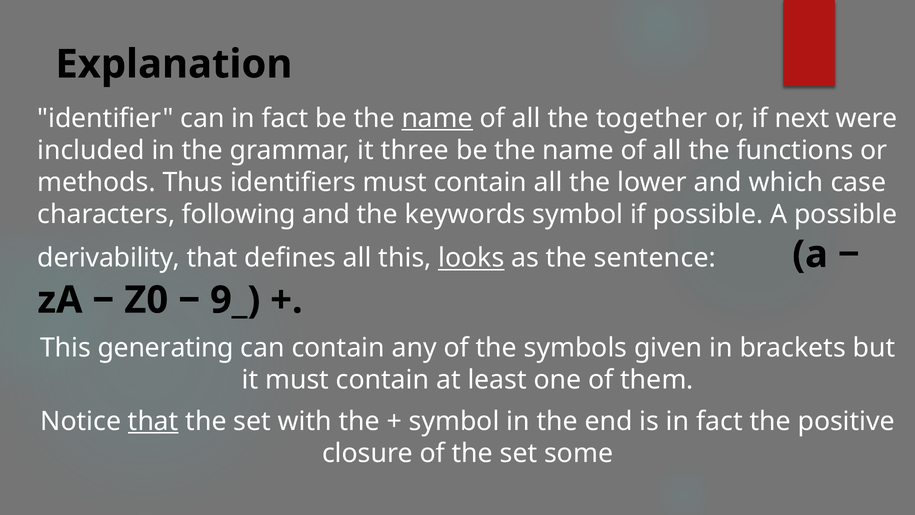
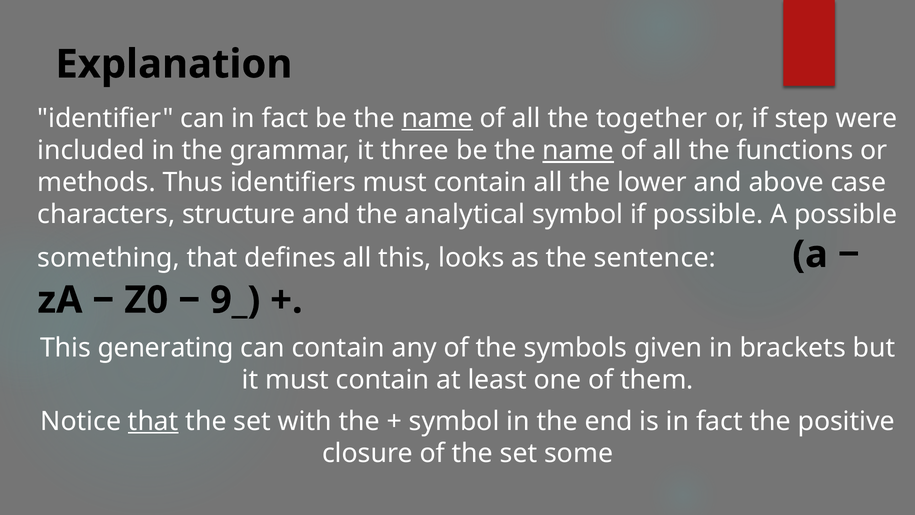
next: next -> step (802, 118)
name underline: none -> present (578, 150)
which: which -> above (786, 182)
following: following -> structure (239, 214)
keywords: keywords -> analytical (465, 214)
derivability: derivability -> something (109, 258)
looks underline: present -> none (471, 258)
